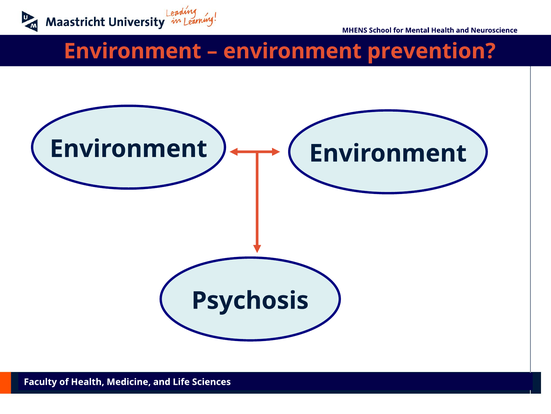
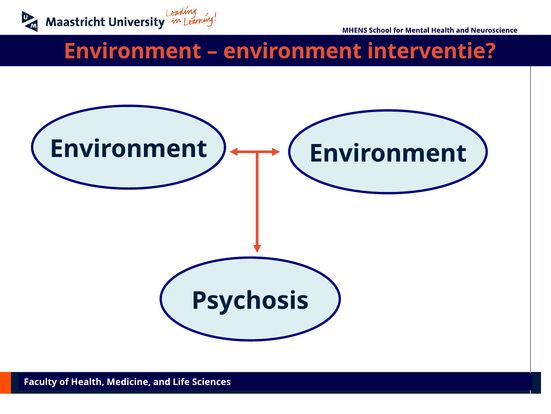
prevention: prevention -> interventie (431, 51)
